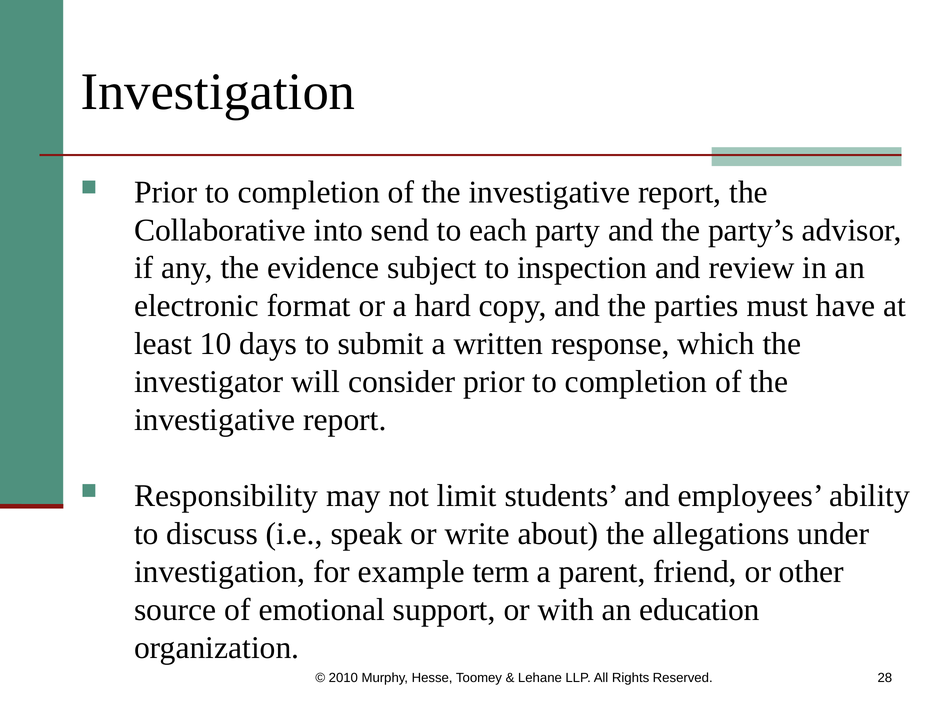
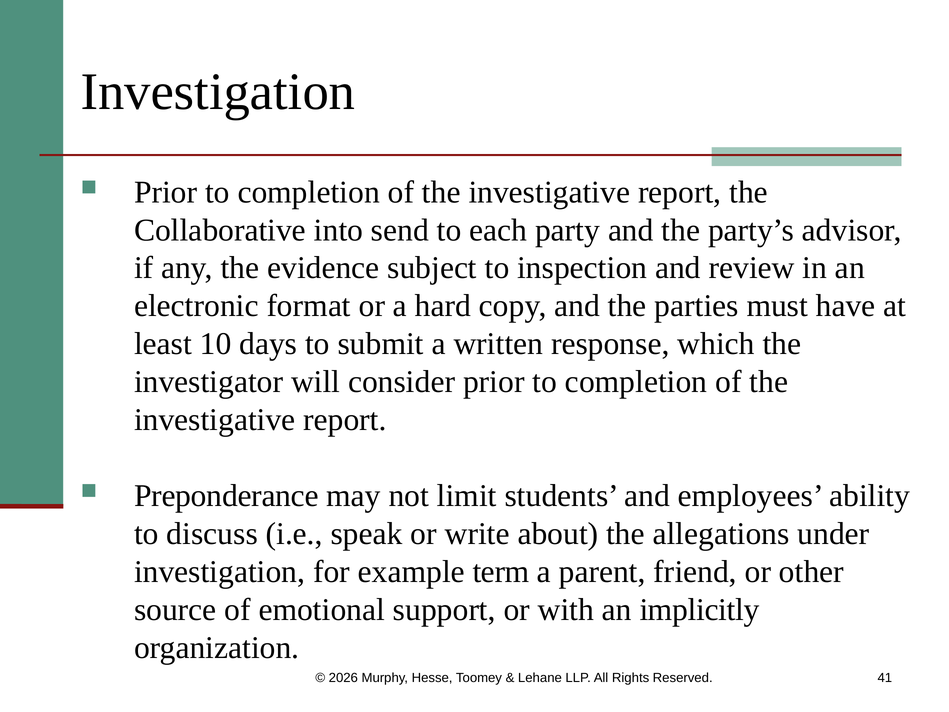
Responsibility: Responsibility -> Preponderance (226, 496)
education: education -> implicitly (700, 610)
2010: 2010 -> 2026 (343, 678)
28: 28 -> 41 (885, 678)
